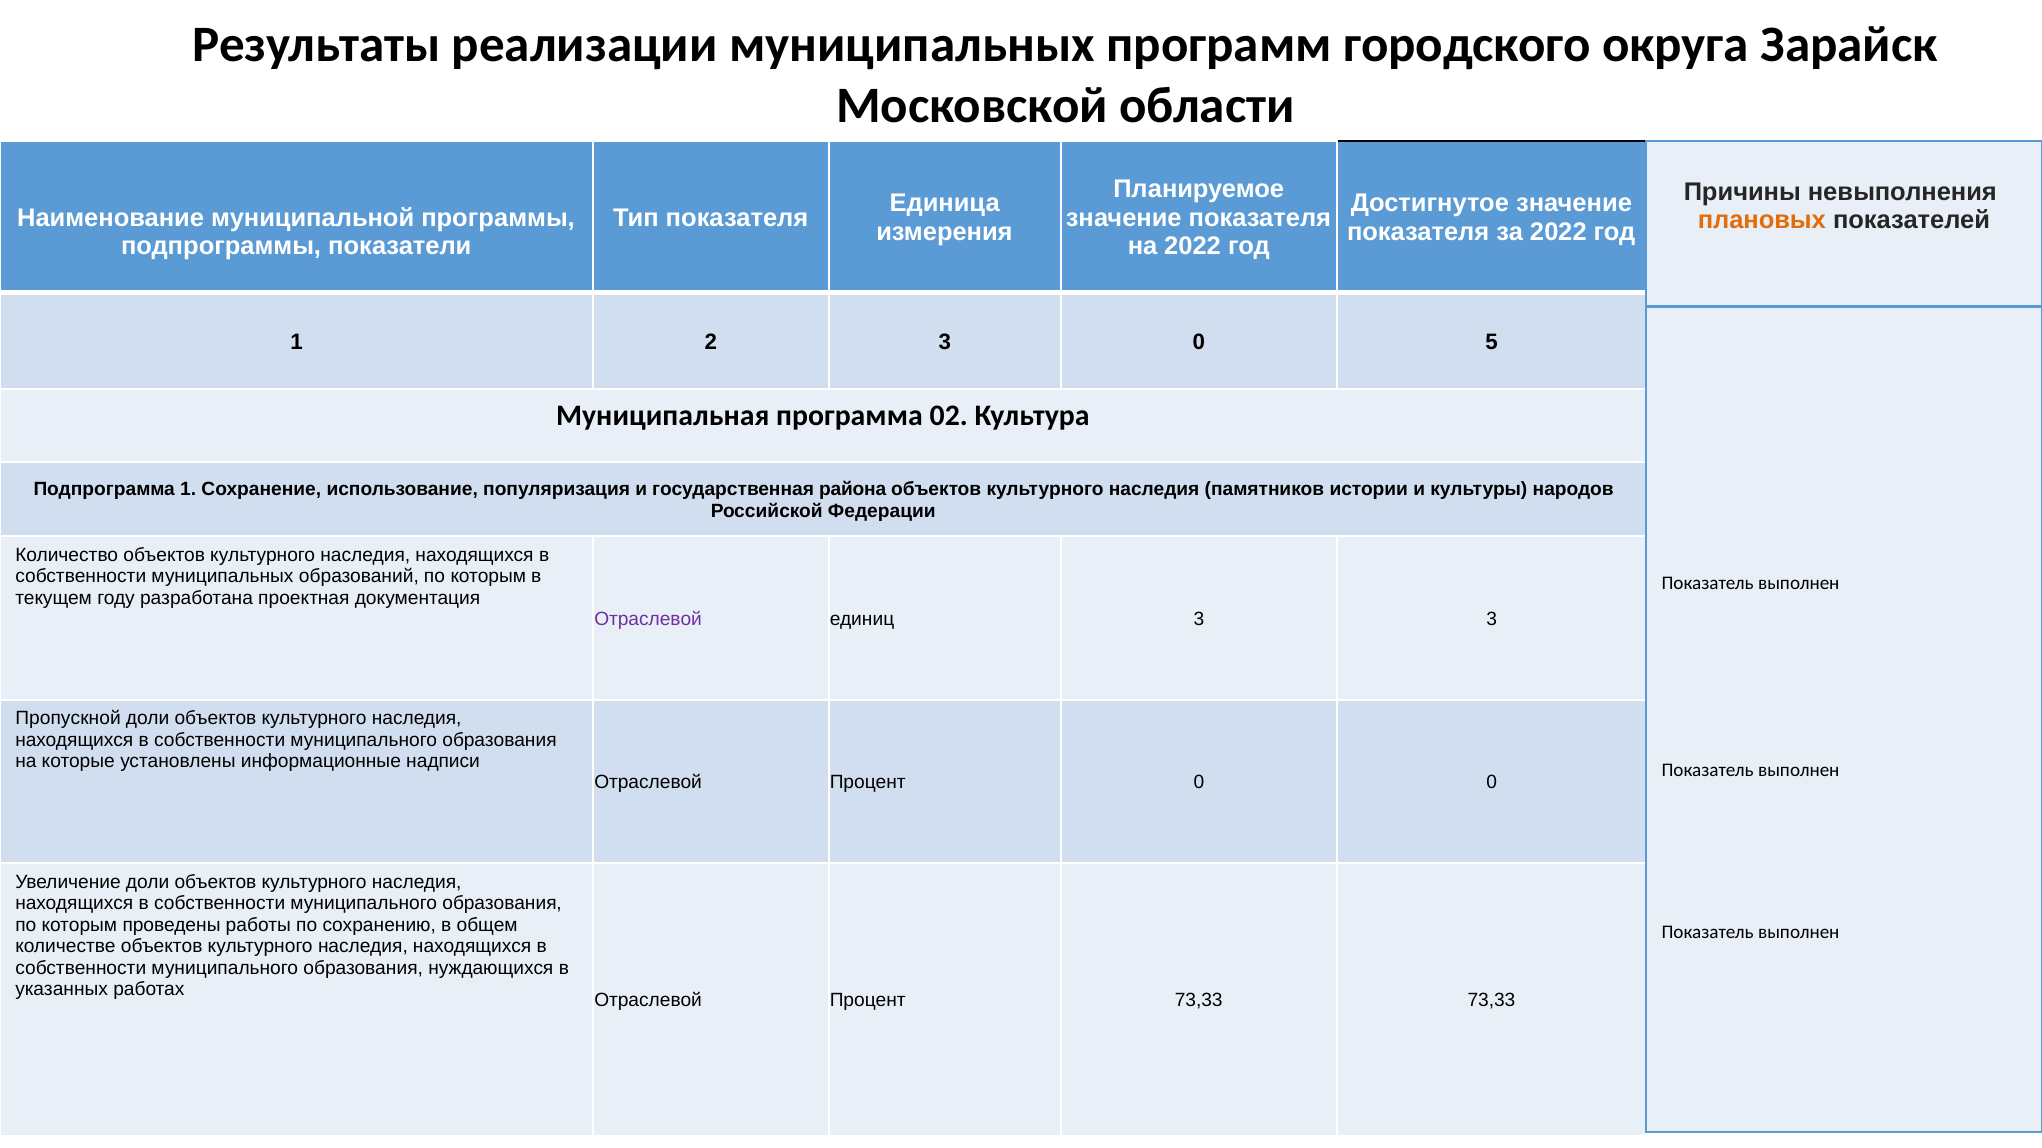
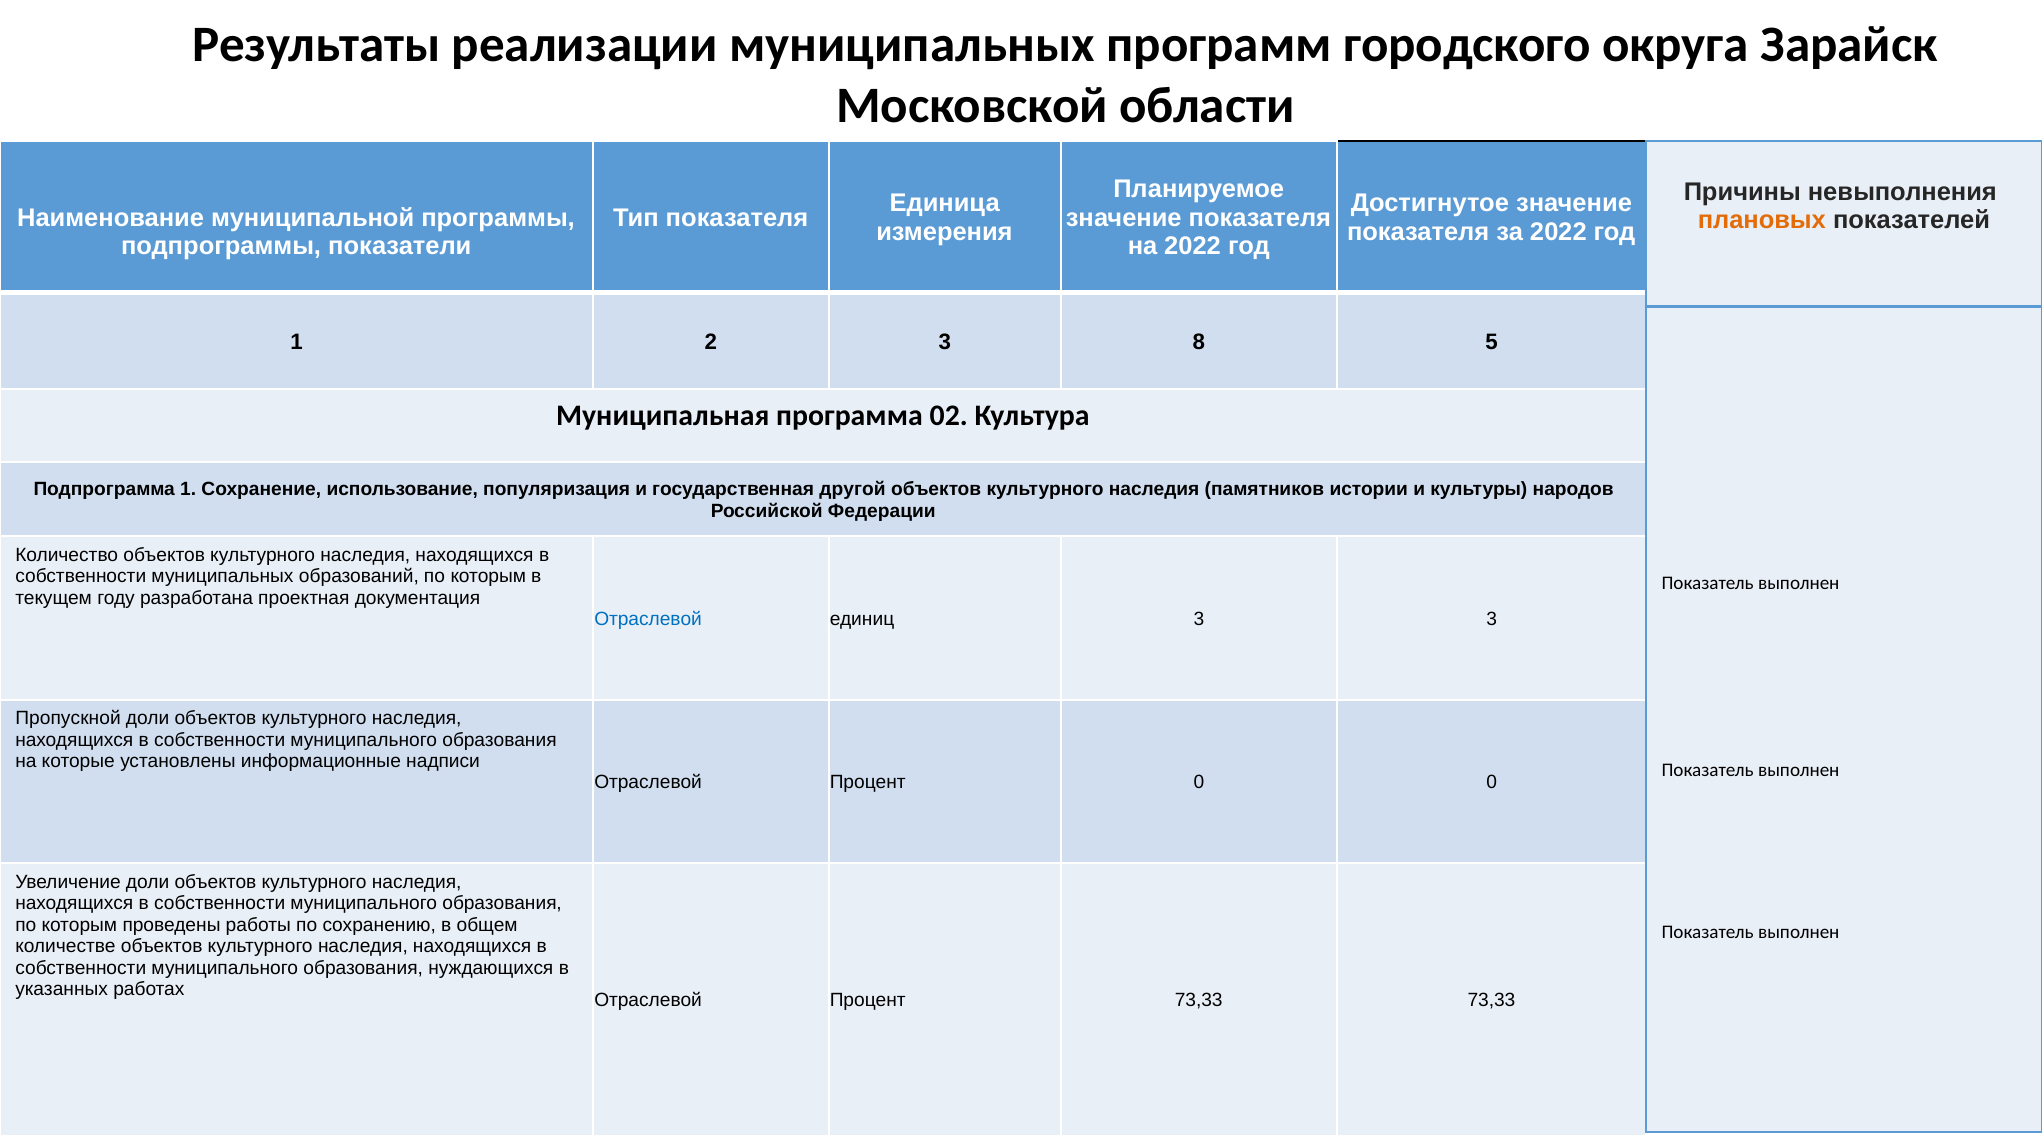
3 0: 0 -> 8 (1199, 342)
района: района -> другой (853, 490)
Отраслевой colour: purple -> blue (648, 619)
